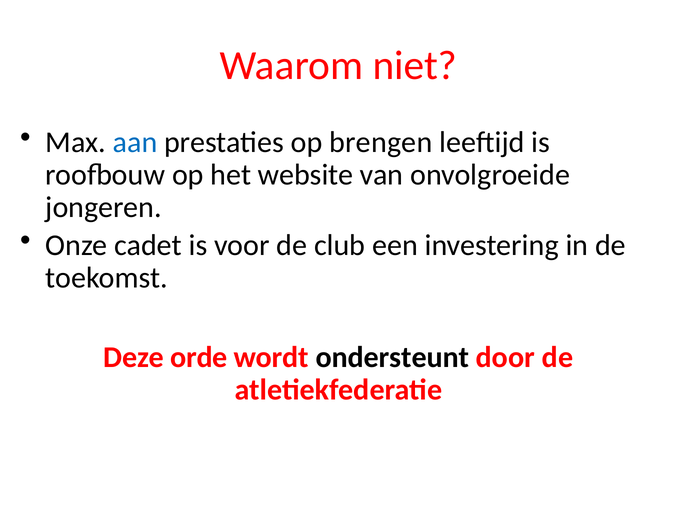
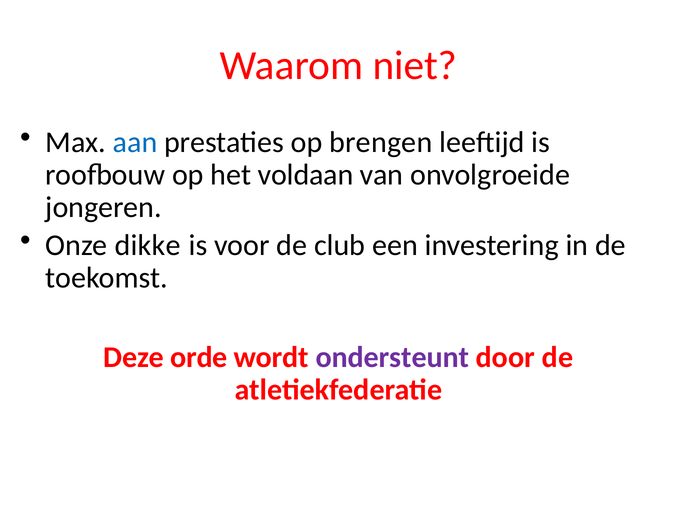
website: website -> voldaan (306, 175)
cadet: cadet -> dikke (148, 245)
ondersteunt colour: black -> purple (392, 357)
